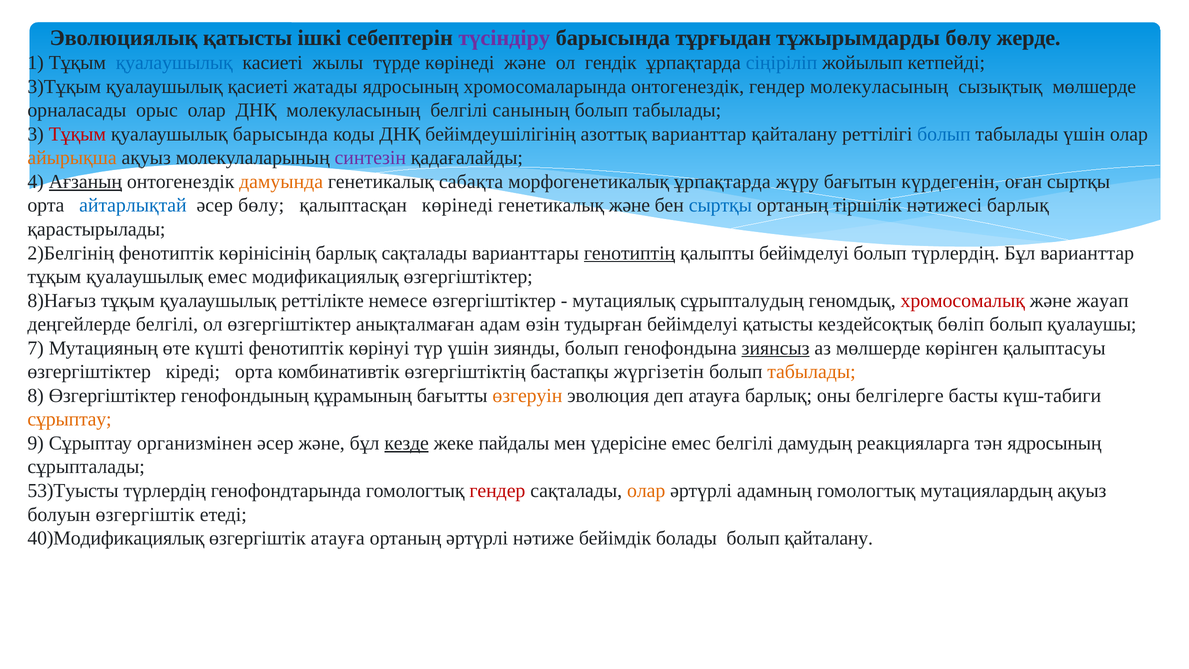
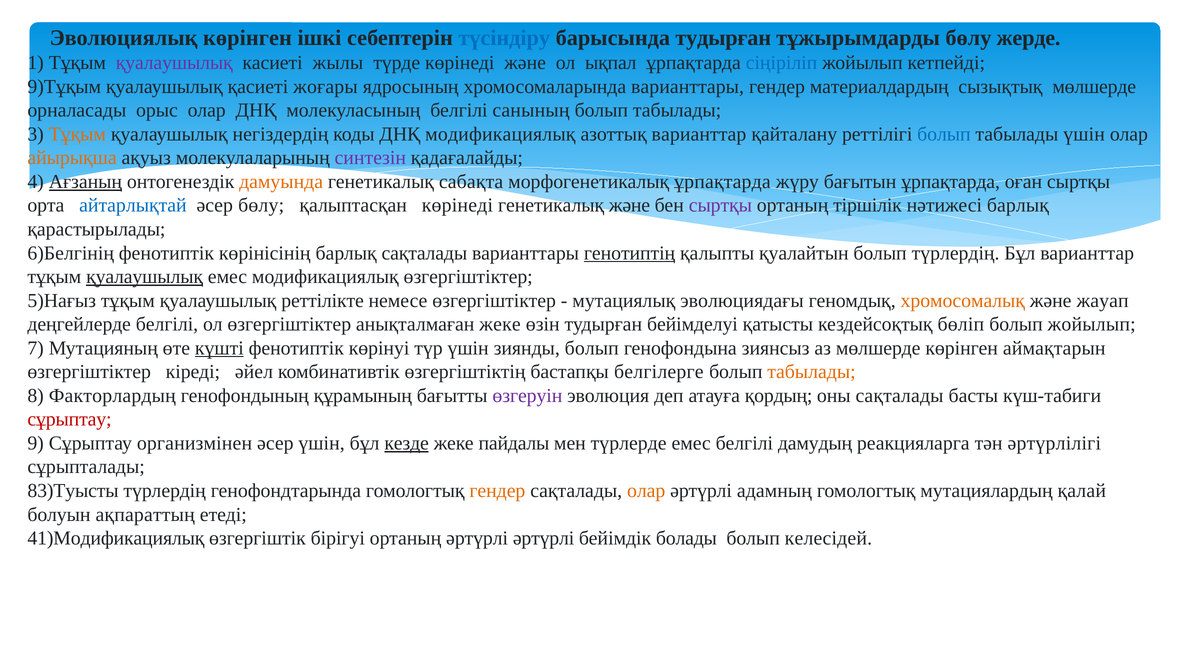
Эволюциялық қатысты: қатысты -> көрінген (247, 38)
түсіндіру colour: purple -> blue (504, 38)
барысында тұрғыдан: тұрғыдан -> тудырған (723, 38)
қуалаушылық colour: blue -> purple (174, 63)
гендік: гендік -> ықпал (611, 63)
3)Тұқым: 3)Тұқым -> 9)Тұқым (64, 87)
жатады: жатады -> жоғары (325, 87)
хромосомаларында онтогенездік: онтогенездік -> варианттары (688, 87)
гендер молекуласының: молекуласының -> материалдардың (879, 87)
Тұқым colour: red -> orange (77, 134)
қуалаушылық барысында: барысында -> негіздердің (280, 134)
ДНҚ бейімдеушілігінің: бейімдеушілігінің -> модификациялық (500, 134)
бағытын күрдегенін: күрдегенін -> ұрпақтарда (951, 182)
сыртқы colour: blue -> purple (720, 205)
2)Белгінің: 2)Белгінің -> 6)Белгінің (71, 253)
қалыпты бейімделуі: бейімделуі -> қуалайтын (804, 253)
қуалаушылық underline: none -> present (145, 277)
8)Нағыз: 8)Нағыз -> 5)Нағыз (62, 300)
сұрыпталудың: сұрыпталудың -> эволюциядағы (742, 300)
хромосомалық colour: red -> orange (963, 300)
анықталмаған адам: адам -> жеке (500, 324)
болып қуалаушы: қуалаушы -> жойылып (1092, 324)
күшті underline: none -> present (219, 348)
зиянсыз underline: present -> none (776, 348)
қалыптасуы: қалыптасуы -> аймақтарын (1054, 348)
кіреді орта: орта -> әйел (254, 372)
жүргізетін: жүргізетін -> белгілерге (659, 372)
8 Өзгергіштіктер: Өзгергіштіктер -> Факторлардың (112, 396)
өзгеруін colour: orange -> purple (527, 396)
атауға барлық: барлық -> қордың (779, 396)
оны белгілерге: белгілерге -> сақталады (900, 396)
сұрыптау colour: orange -> red (69, 419)
әсер және: және -> үшін (322, 443)
үдерісіне: үдерісіне -> түрлерде (629, 443)
тән ядросының: ядросының -> әртүрлілігі (1054, 443)
53)Туысты: 53)Туысты -> 83)Туысты (73, 491)
гендер colour: red -> orange (497, 491)
мутациялардың ақуыз: ақуыз -> қалай (1082, 491)
болуын өзгергіштік: өзгергіштік -> ақпараттың (145, 514)
40)Модификациялық: 40)Модификациялық -> 41)Модификациялық (116, 538)
өзгергіштік атауға: атауға -> бірігуі (338, 538)
әртүрлі нәтиже: нәтиже -> әртүрлі (544, 538)
болып қайталану: қайталану -> келесідей (828, 538)
